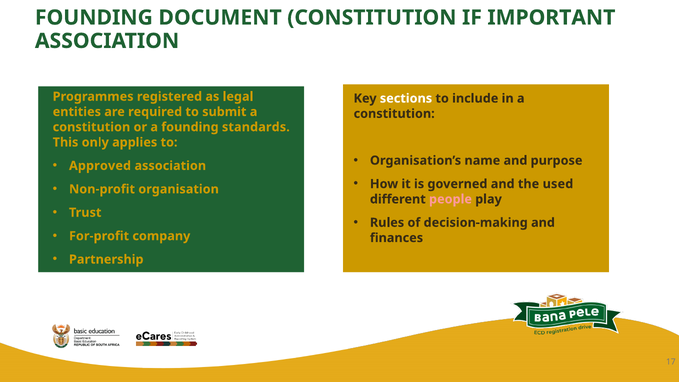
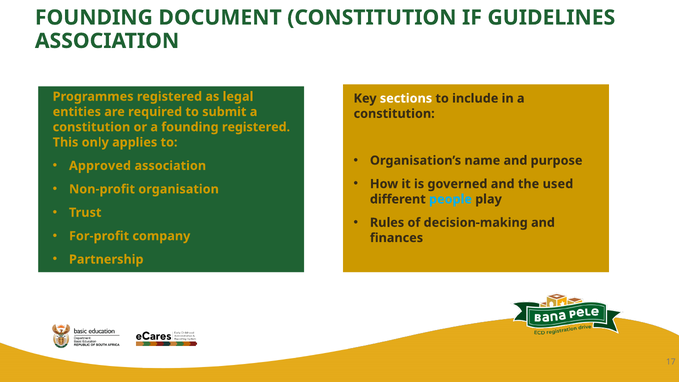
IMPORTANT: IMPORTANT -> GUIDELINES (551, 18)
founding standards: standards -> registered (256, 127)
people colour: pink -> light blue (450, 199)
